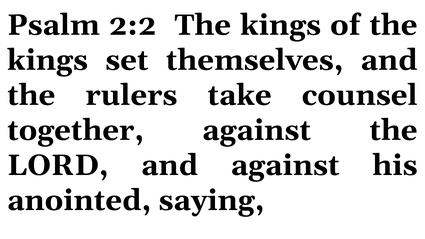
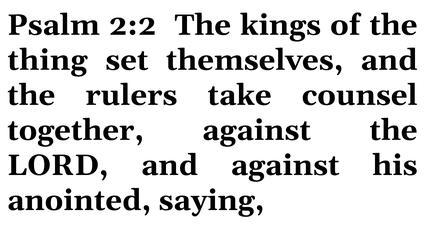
kings: kings -> thing (47, 60)
